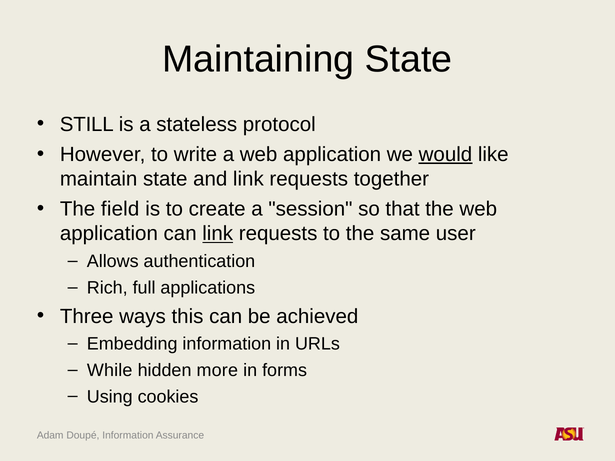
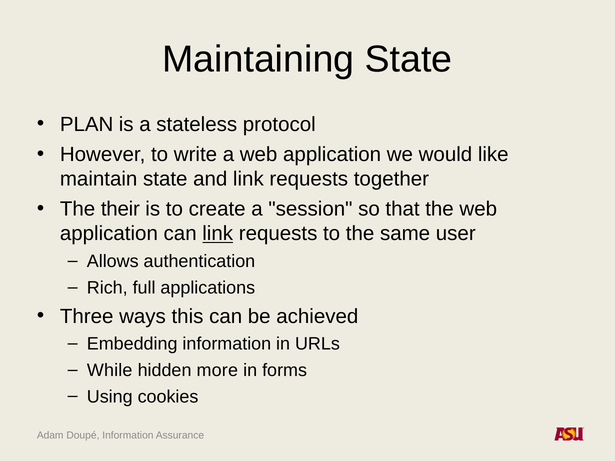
STILL: STILL -> PLAN (87, 124)
would underline: present -> none (445, 155)
field: field -> their (120, 209)
